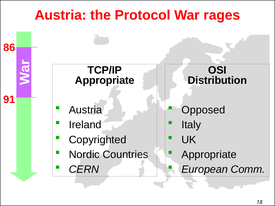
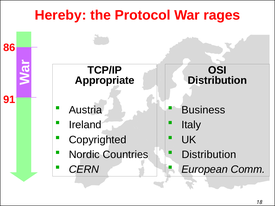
Austria: Austria -> Hereby (61, 15)
Opposed: Opposed -> Business (203, 110)
Appropriate: Appropriate -> Distribution (209, 155)
